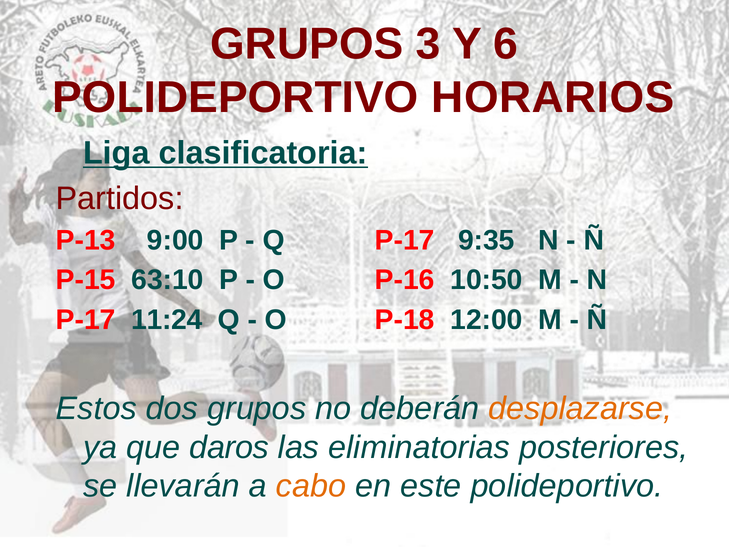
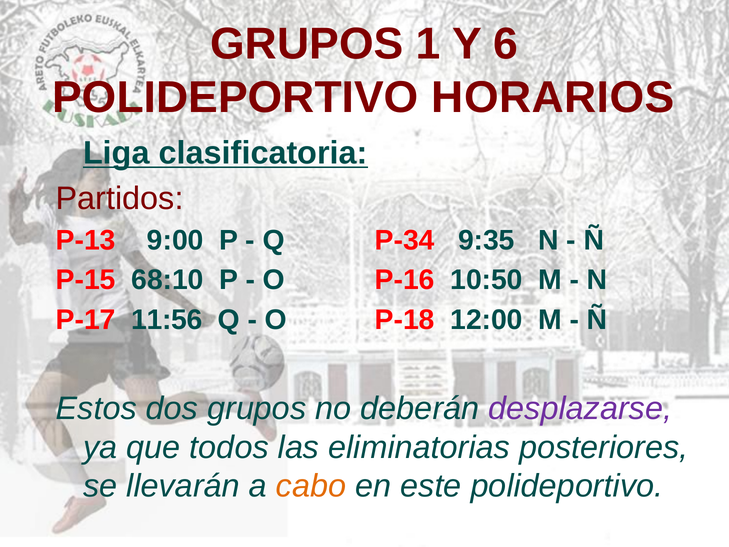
3: 3 -> 1 (428, 44)
Q P-17: P-17 -> P-34 (405, 240)
63:10: 63:10 -> 68:10 (167, 280)
11:24: 11:24 -> 11:56 (167, 320)
desplazarse colour: orange -> purple (580, 408)
daros: daros -> todos (229, 447)
